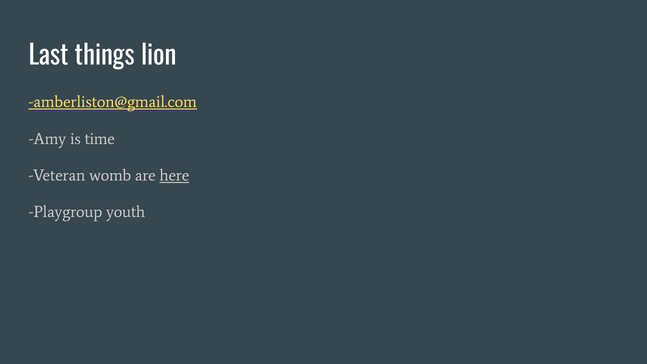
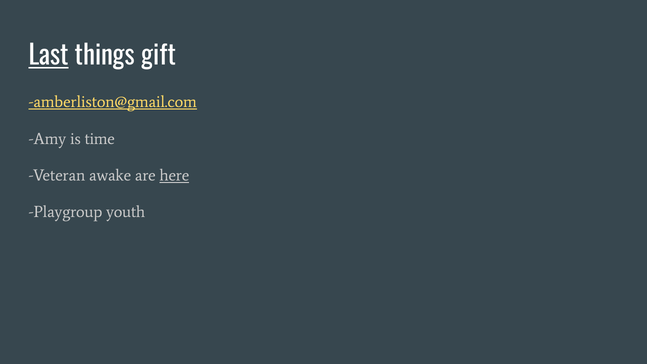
Last underline: none -> present (49, 56)
lion: lion -> gift (159, 56)
womb: womb -> awake (110, 175)
